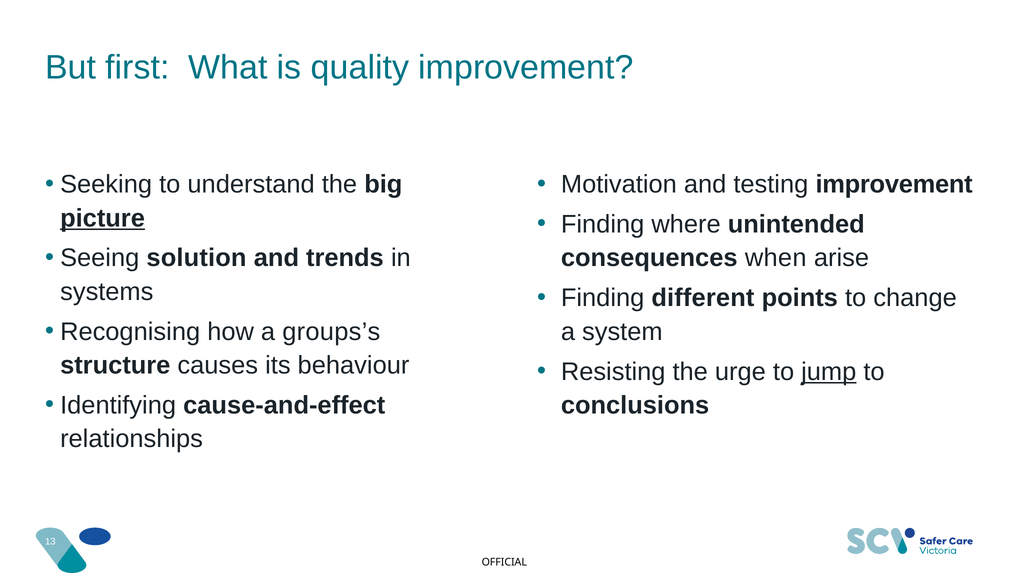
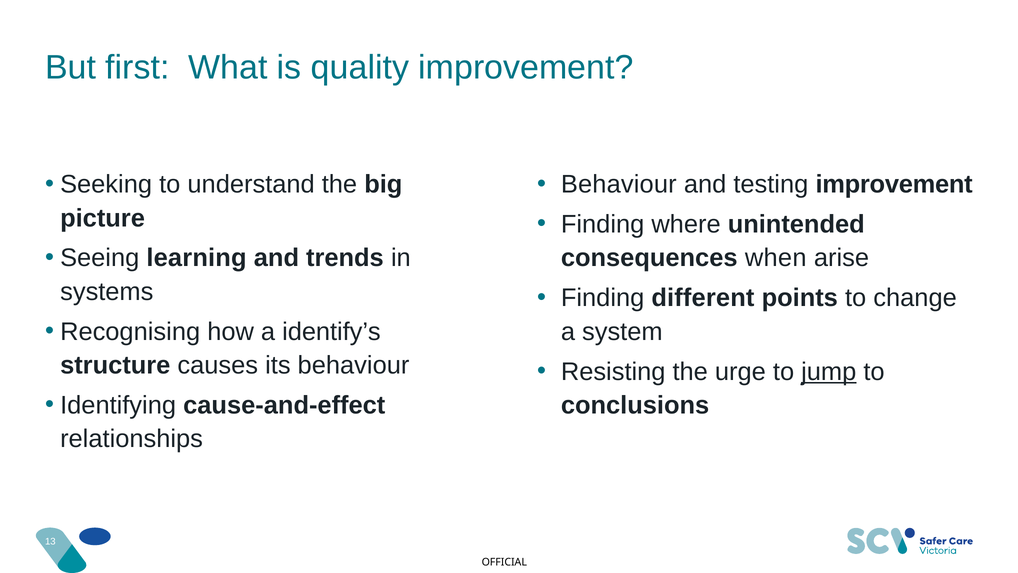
Motivation: Motivation -> Behaviour (619, 184)
picture underline: present -> none (103, 218)
solution: solution -> learning (196, 258)
groups’s: groups’s -> identify’s (331, 331)
